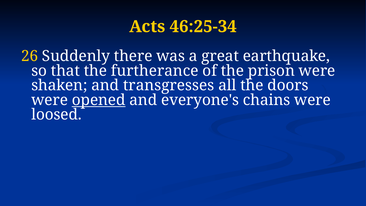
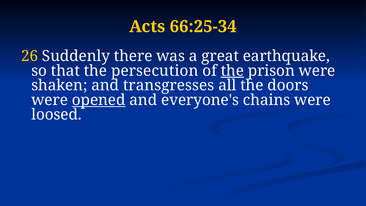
46:25-34: 46:25-34 -> 66:25-34 (203, 27)
furtherance: furtherance -> persecution (155, 71)
the underline: none -> present (232, 71)
